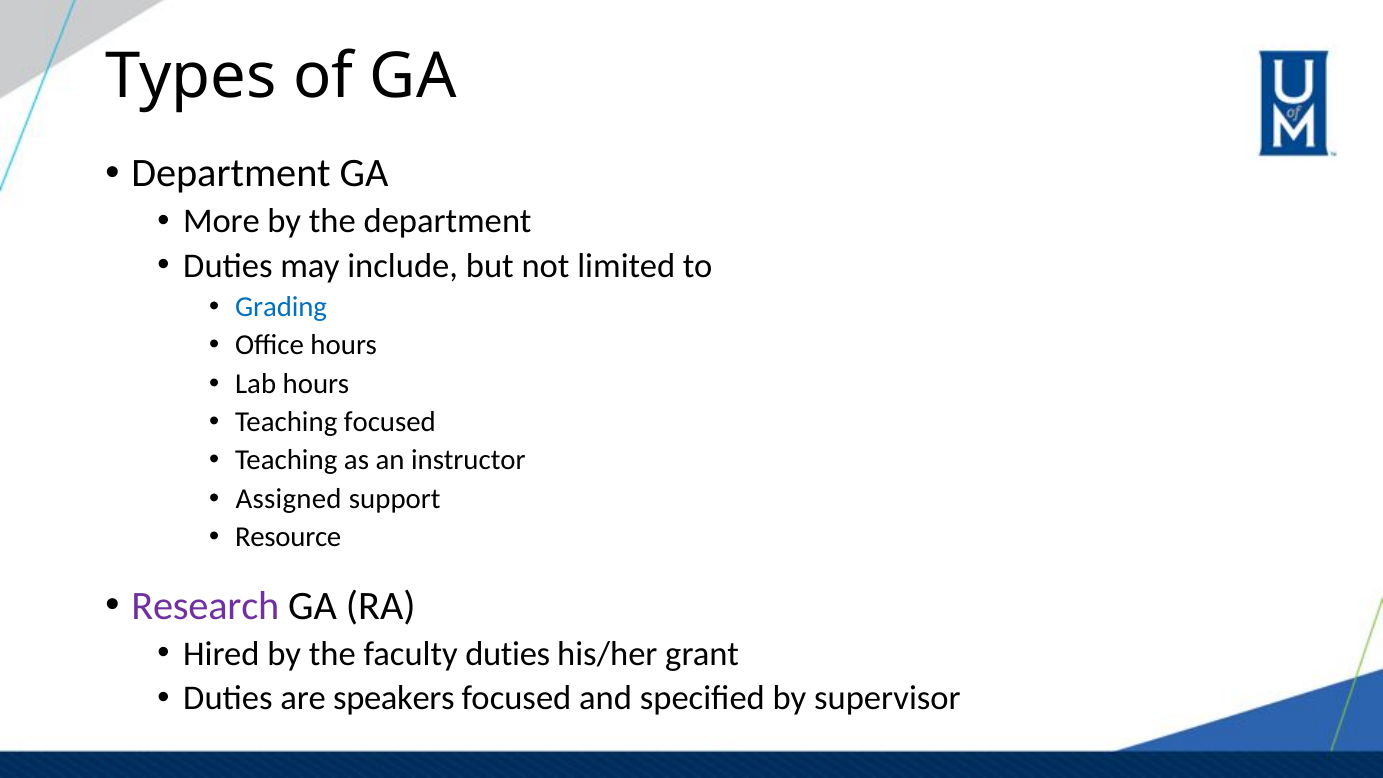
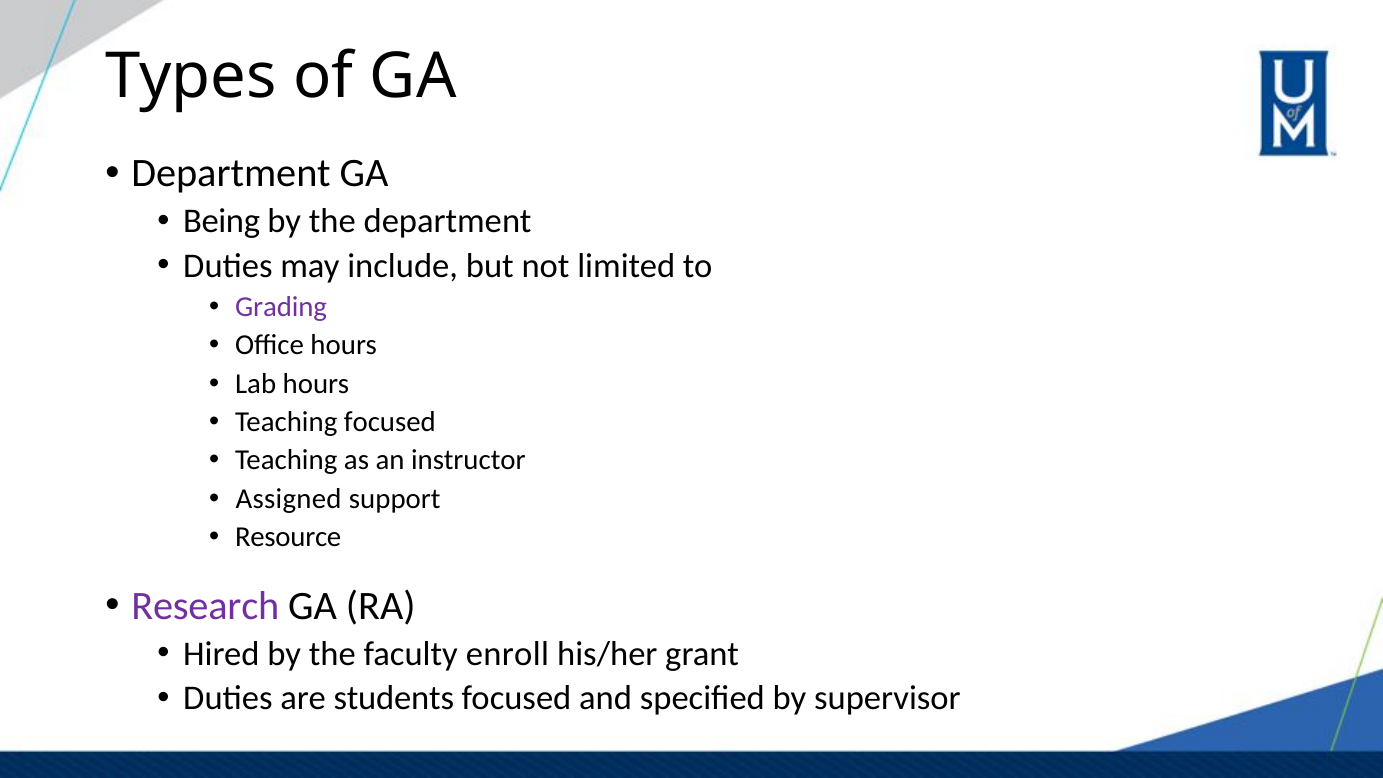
More: More -> Being (222, 221)
Grading colour: blue -> purple (281, 307)
faculty duties: duties -> enroll (507, 654)
speakers: speakers -> students (394, 698)
